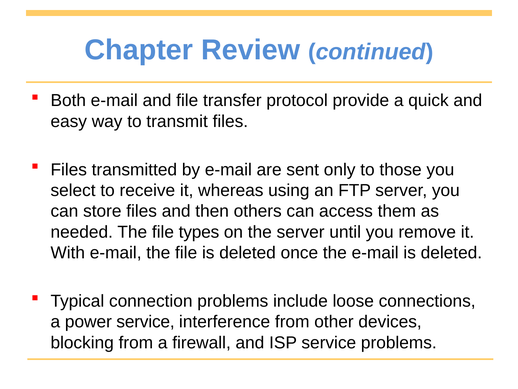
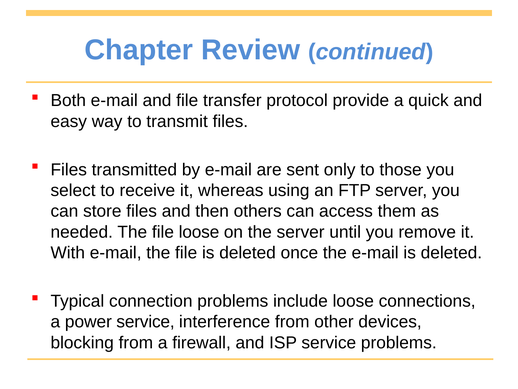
ﬁle types: types -> loose (199, 232)
